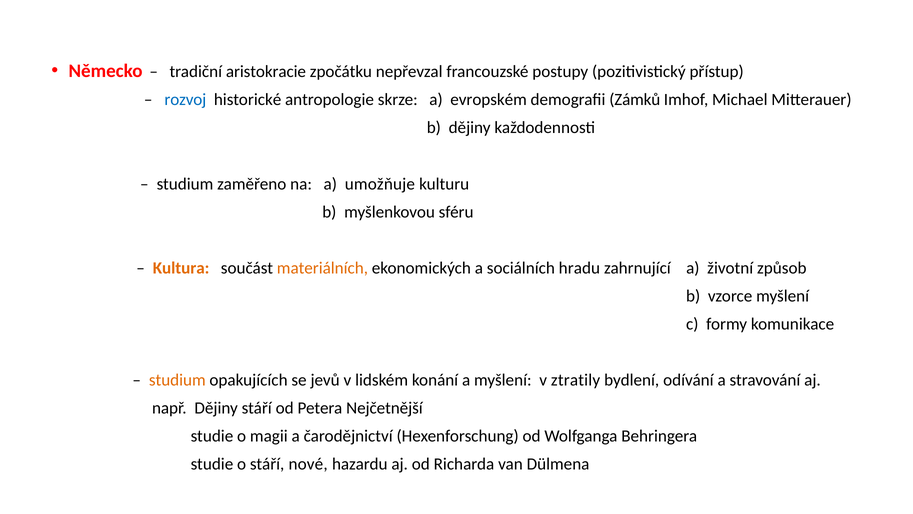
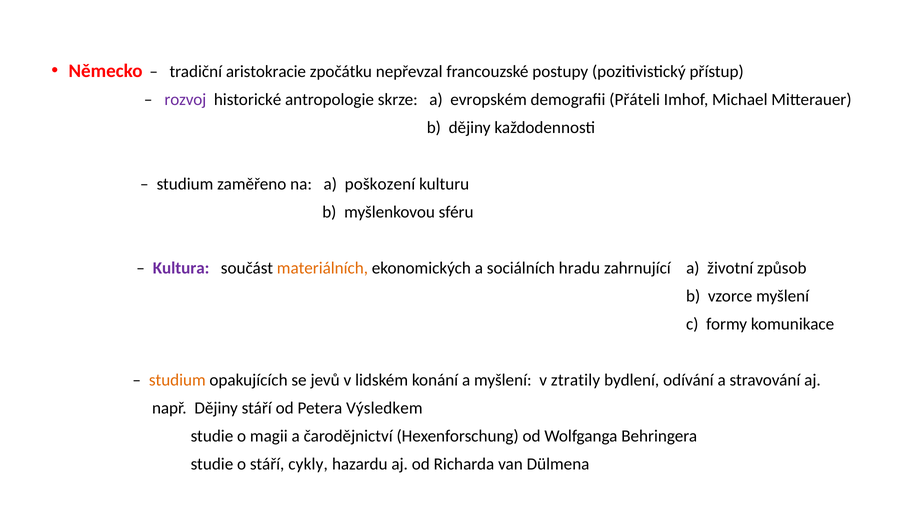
rozvoj colour: blue -> purple (185, 100)
Zámků: Zámků -> Přáteli (635, 100)
umožňuje: umožňuje -> poškození (380, 184)
Kultura colour: orange -> purple (181, 268)
Nejčetnější: Nejčetnější -> Výsledkem (384, 408)
nové: nové -> cykly (308, 464)
